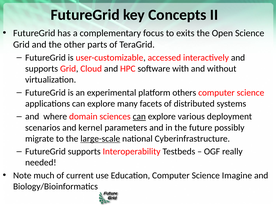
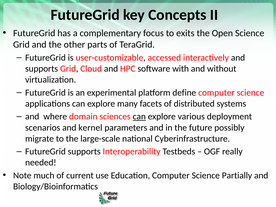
others: others -> define (184, 93)
large-scale underline: present -> none (100, 139)
Imagine: Imagine -> Partially (237, 175)
